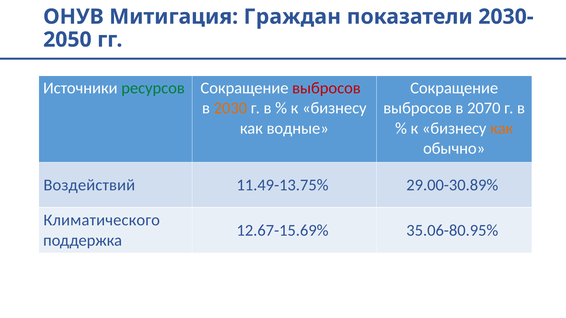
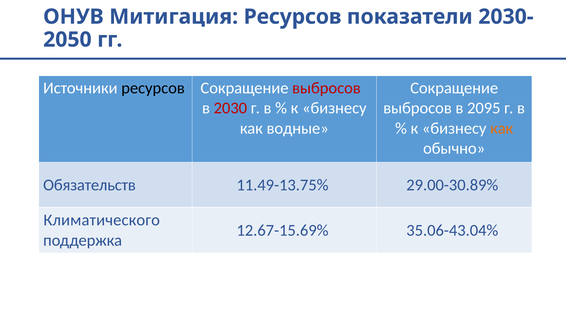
Митигация Граждан: Граждан -> Ресурсов (293, 17)
ресурсов colour: green -> black (153, 88)
2030 colour: orange -> red (230, 108)
2070: 2070 -> 2095 (484, 108)
Воздействий: Воздействий -> Обязательств (89, 185)
35.06-80.95%: 35.06-80.95% -> 35.06-43.04% (452, 231)
